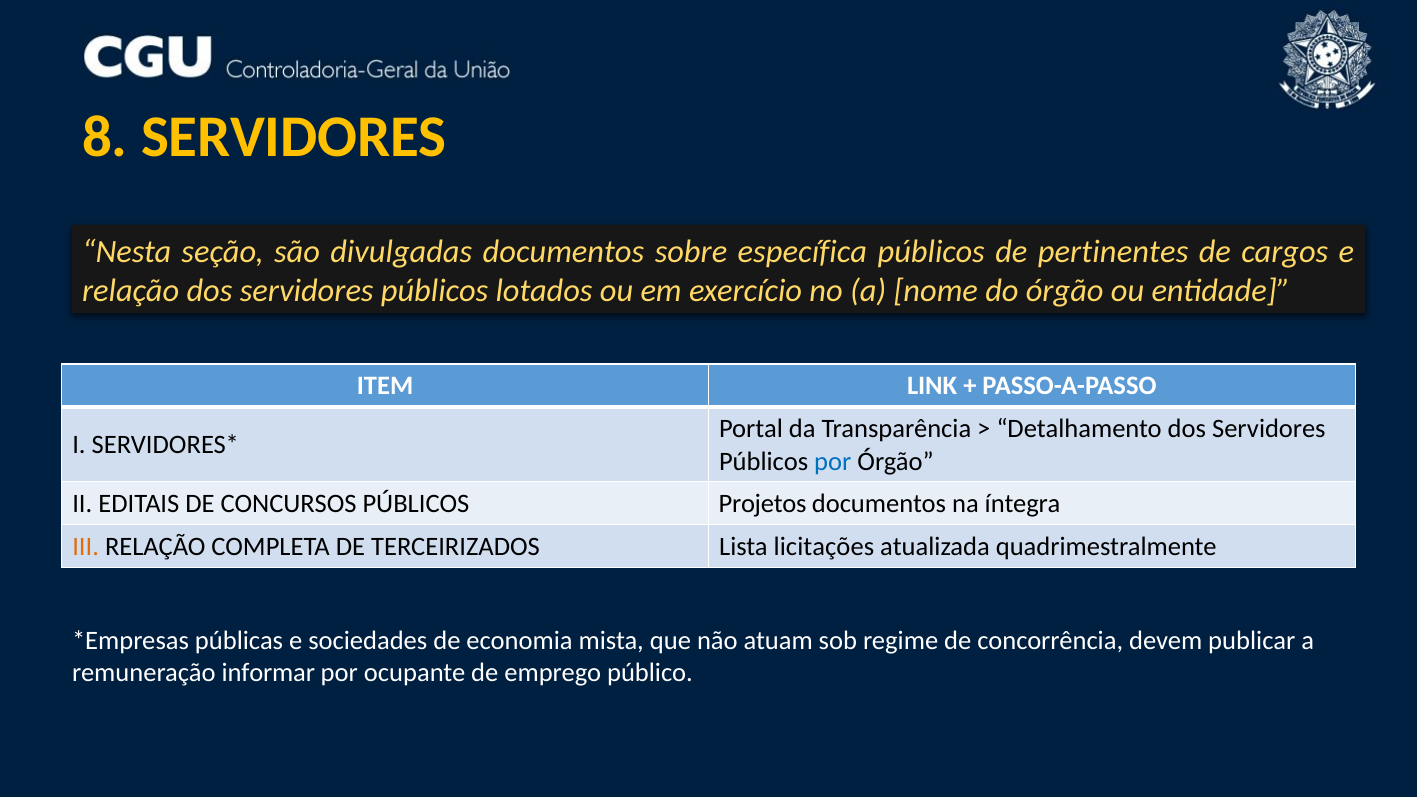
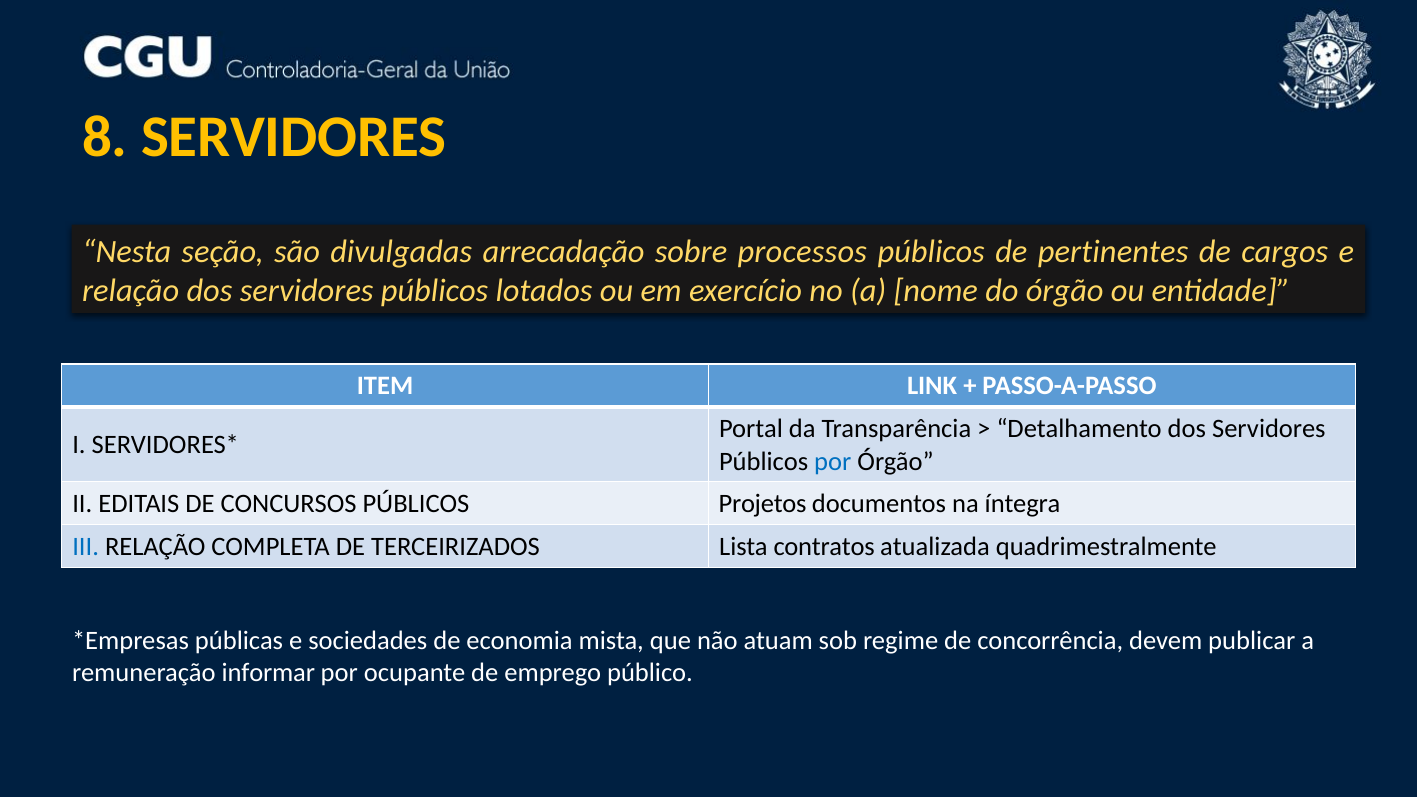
divulgadas documentos: documentos -> arrecadação (564, 252)
específica: específica -> processos (802, 252)
III colour: orange -> blue (86, 547)
licitações: licitações -> contratos (824, 547)
